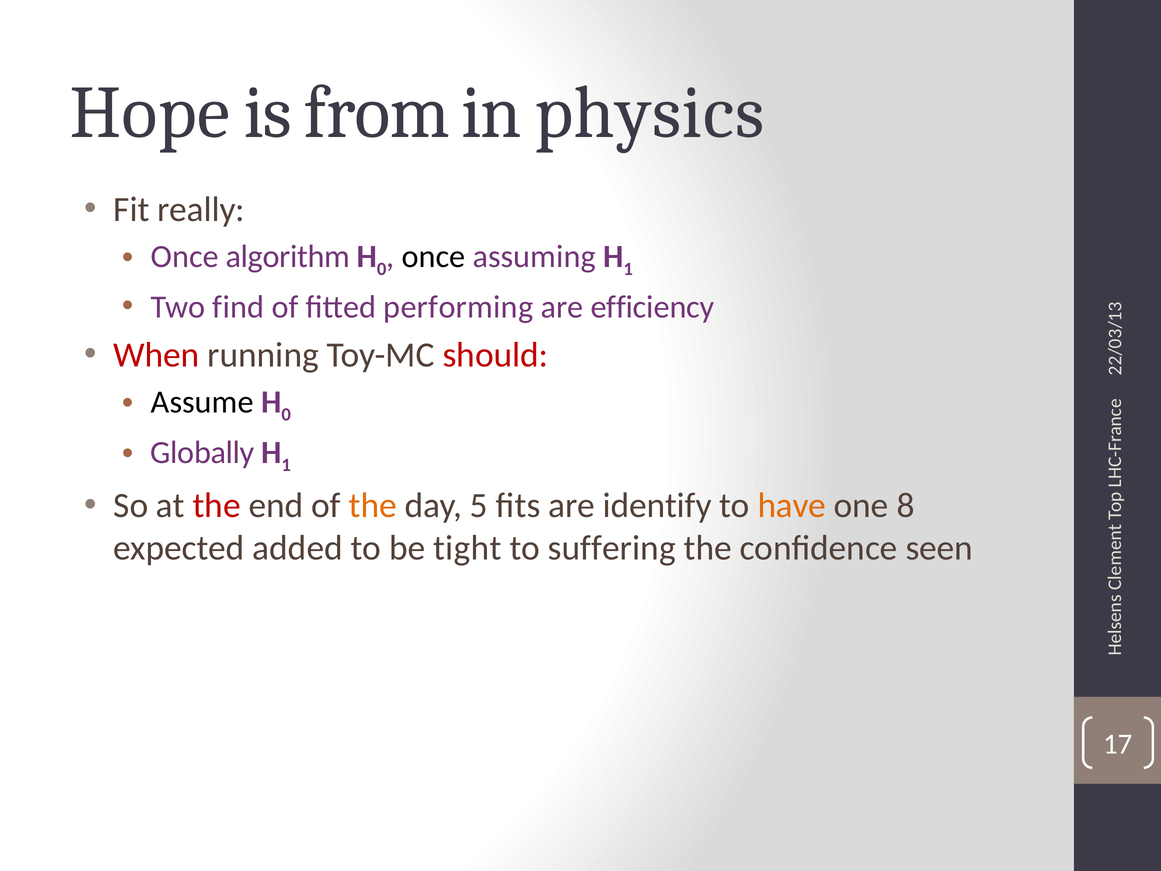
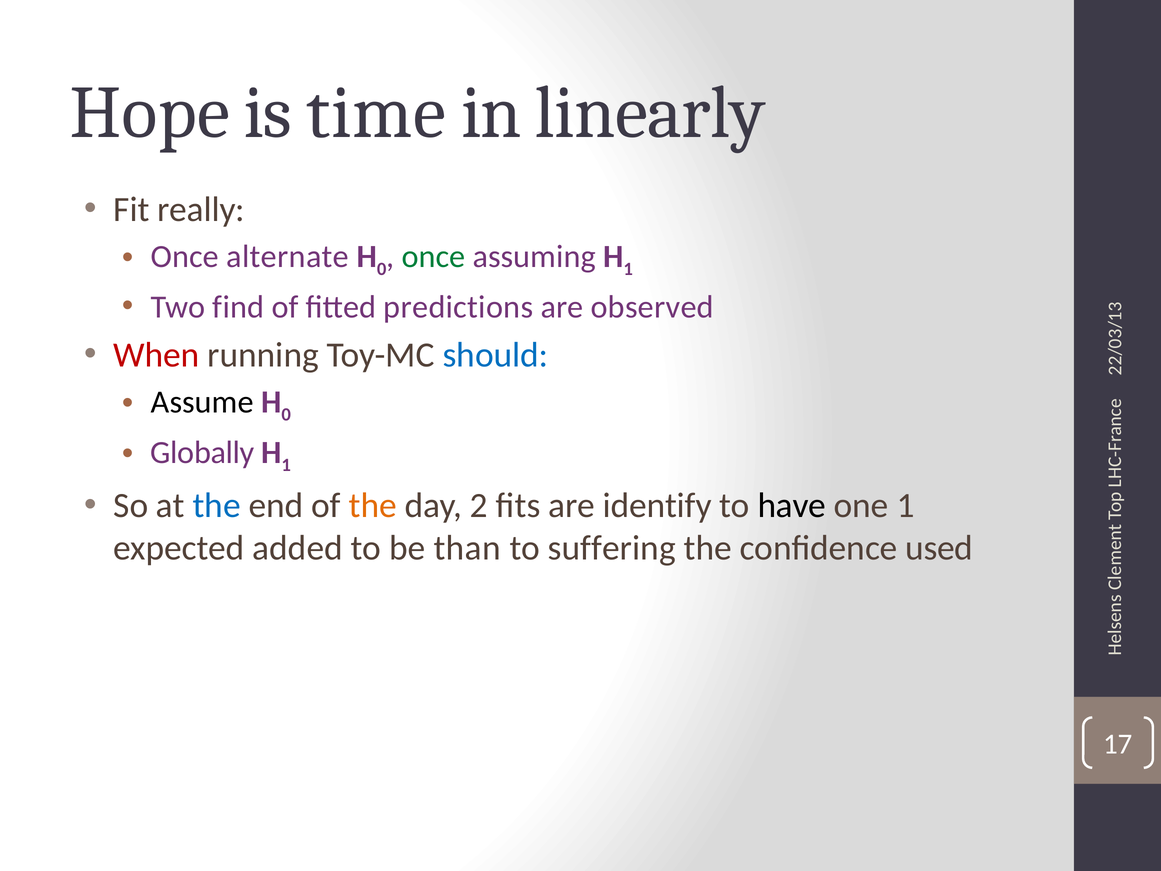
from: from -> time (376, 113)
physics: physics -> linearly (650, 113)
algorithm: algorithm -> alternate (288, 256)
once colour: black -> green (434, 256)
performing: performing -> predictions (458, 307)
efficiency: efficiency -> observed (652, 307)
should colour: red -> blue (496, 355)
the colour: red -> blue (217, 506)
day 5: 5 -> 2 (479, 506)
have colour: orange -> black (792, 506)
one 8: 8 -> 1 (905, 506)
tight: tight -> than (467, 548)
seen: seen -> used (939, 548)
